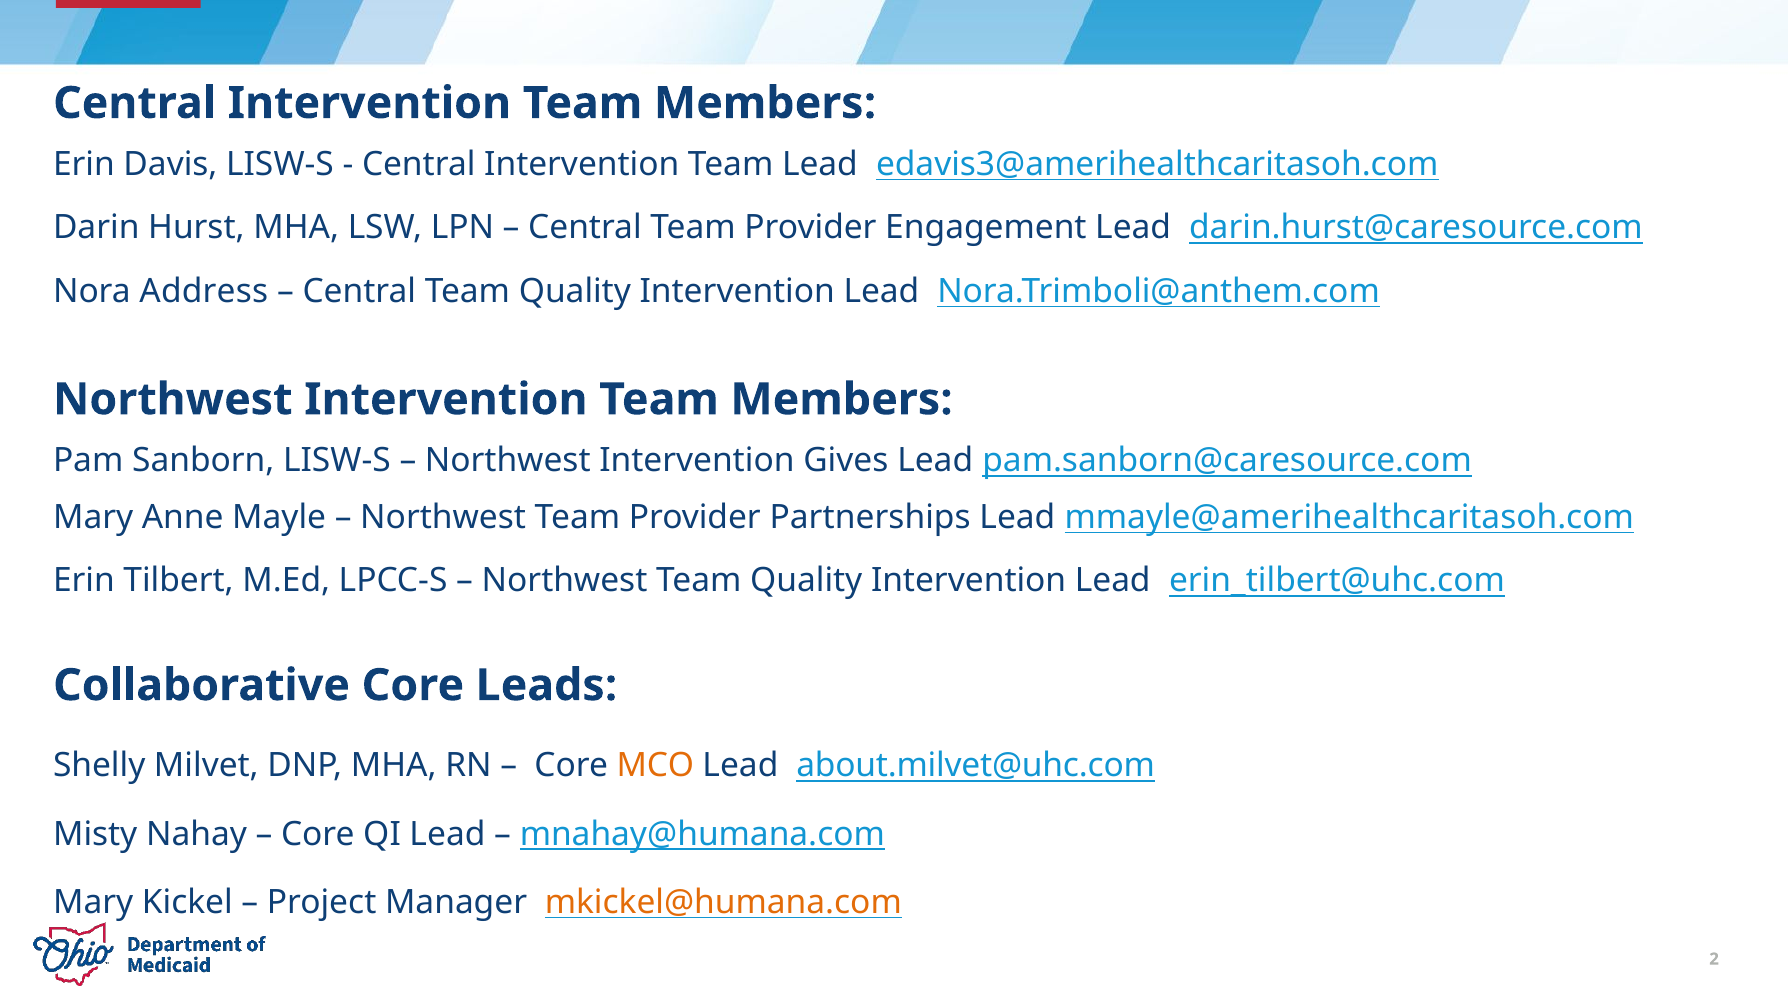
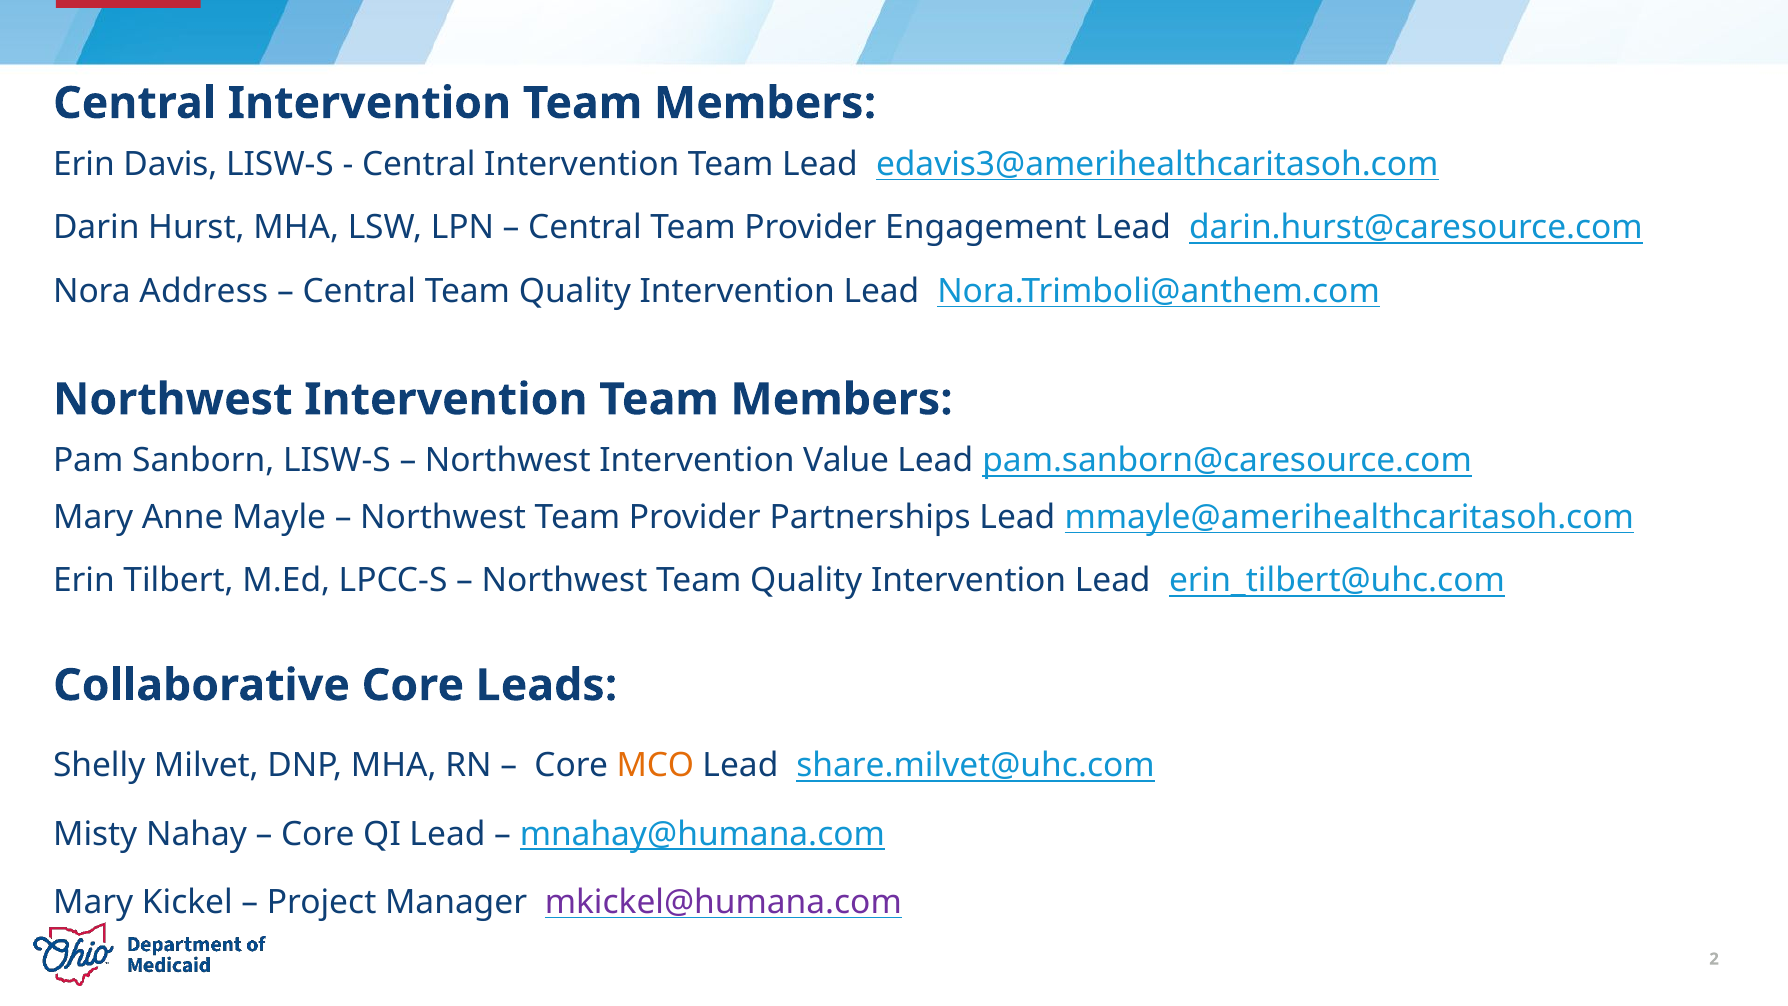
Gives: Gives -> Value (846, 460)
about.milvet@uhc.com: about.milvet@uhc.com -> share.milvet@uhc.com (976, 765)
mkickel@humana.com colour: orange -> purple (723, 902)
